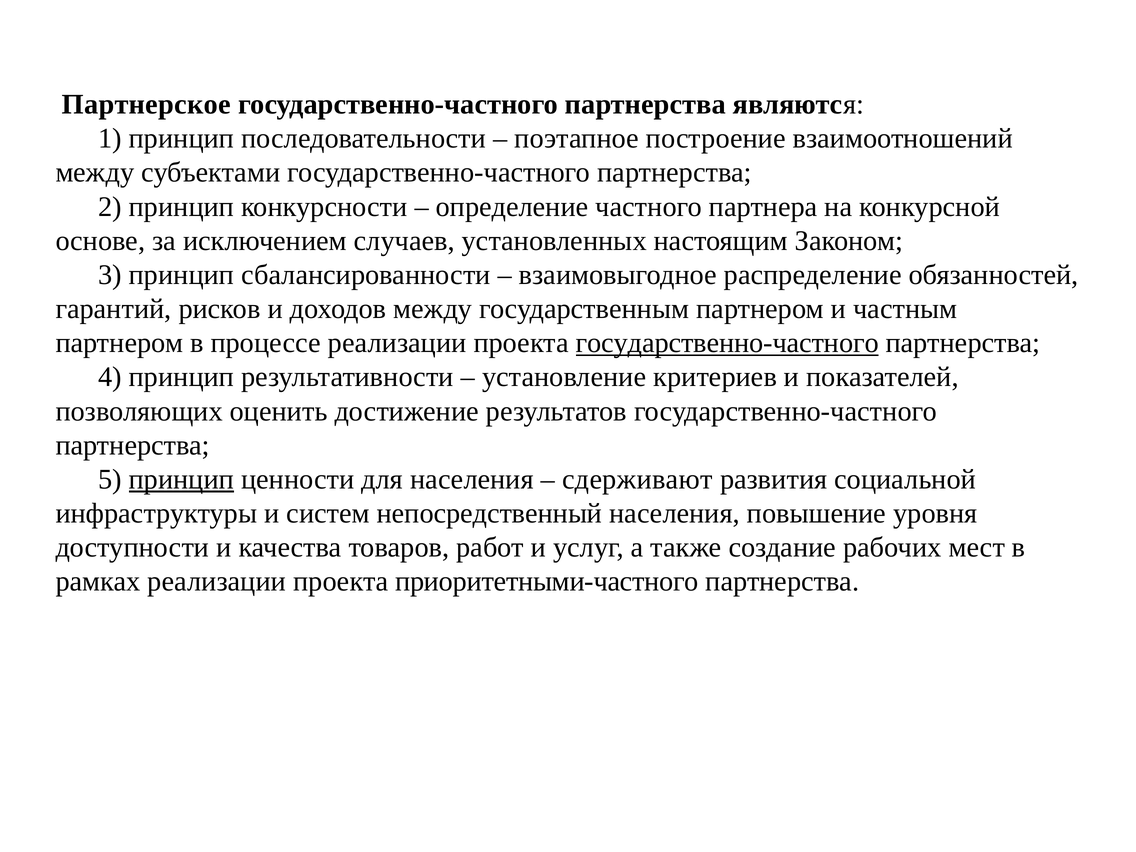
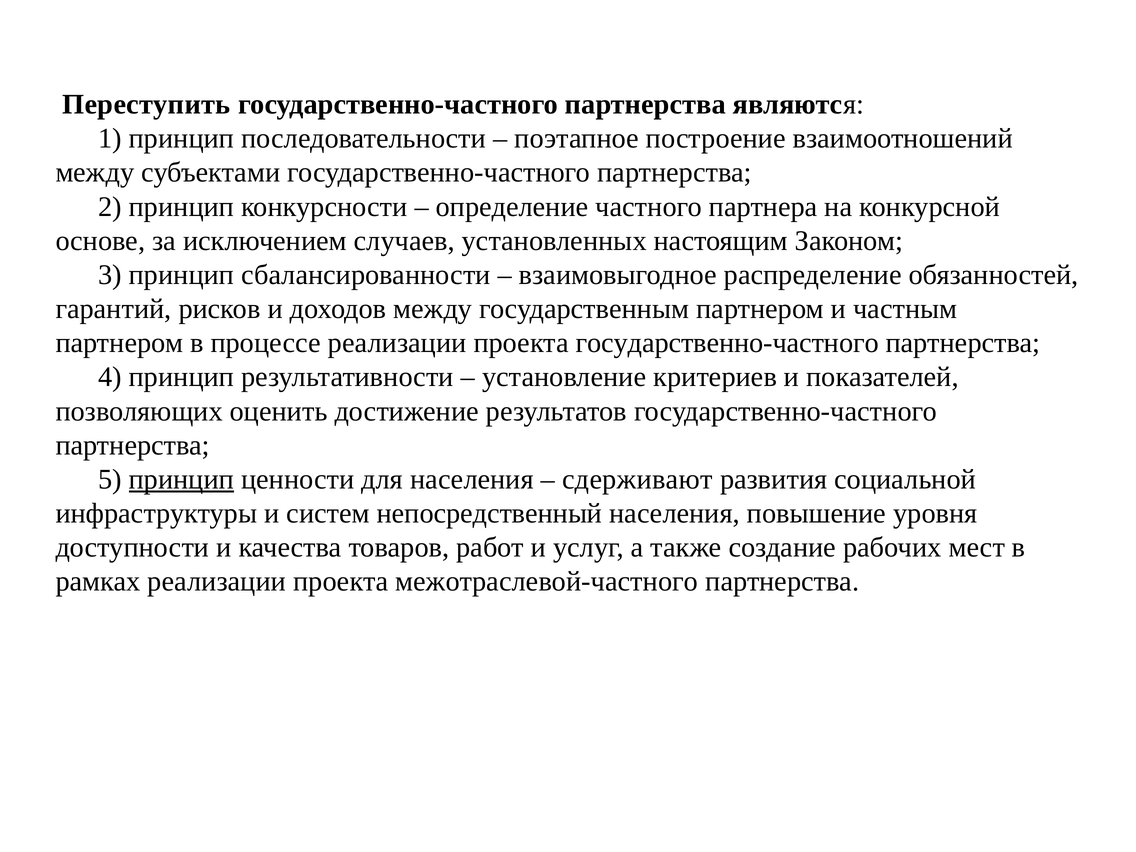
Партнерское: Партнерское -> Переступить (146, 104)
государственно-частного underline: present -> none (727, 343)
приоритетными-частного: приоритетными-частного -> межотраслевой-частного (547, 582)
